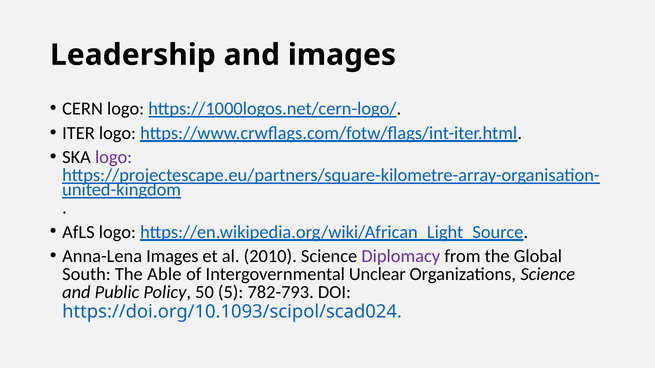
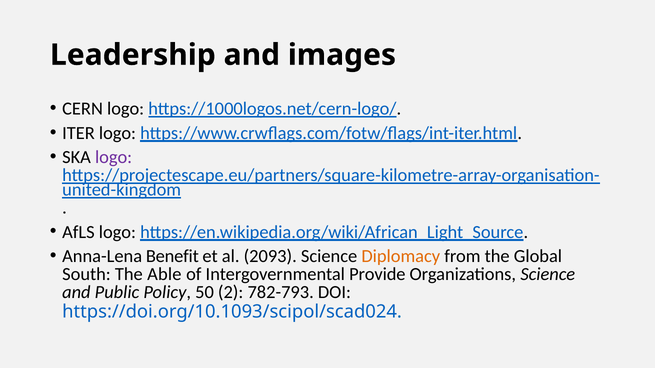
Anna-Lena Images: Images -> Benefit (172, 256)
2010: 2010 -> 2093 (270, 256)
Diplomacy colour: purple -> orange (401, 256)
Unclear: Unclear -> Provide (377, 274)
5: 5 -> 2 (231, 292)
